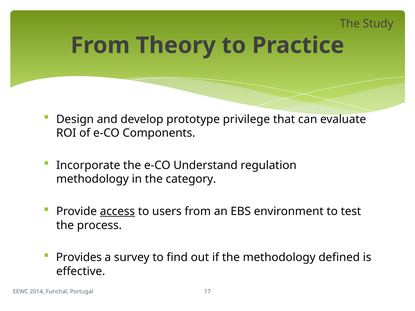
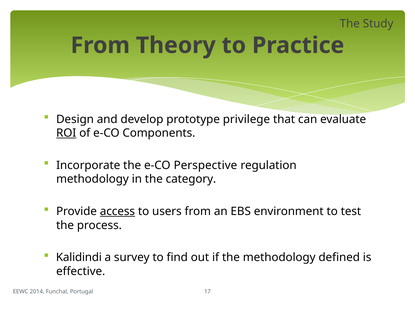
ROI underline: none -> present (66, 133)
Understand: Understand -> Perspective (205, 165)
Provides: Provides -> Kalidindi (79, 258)
